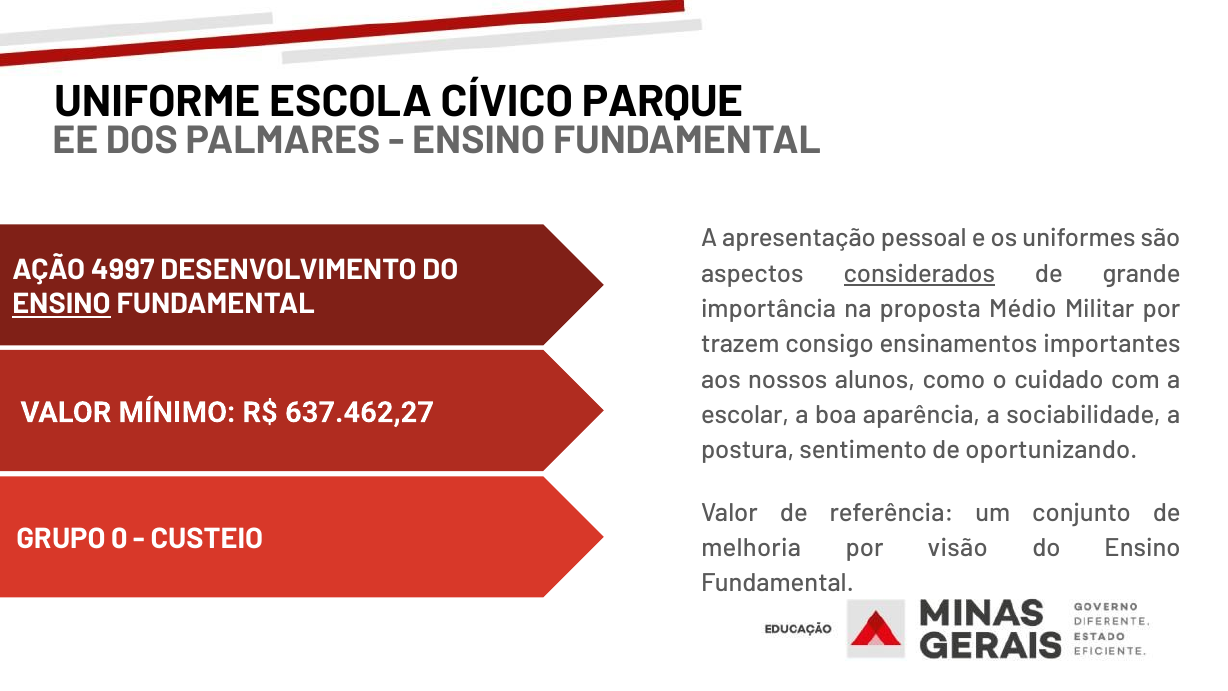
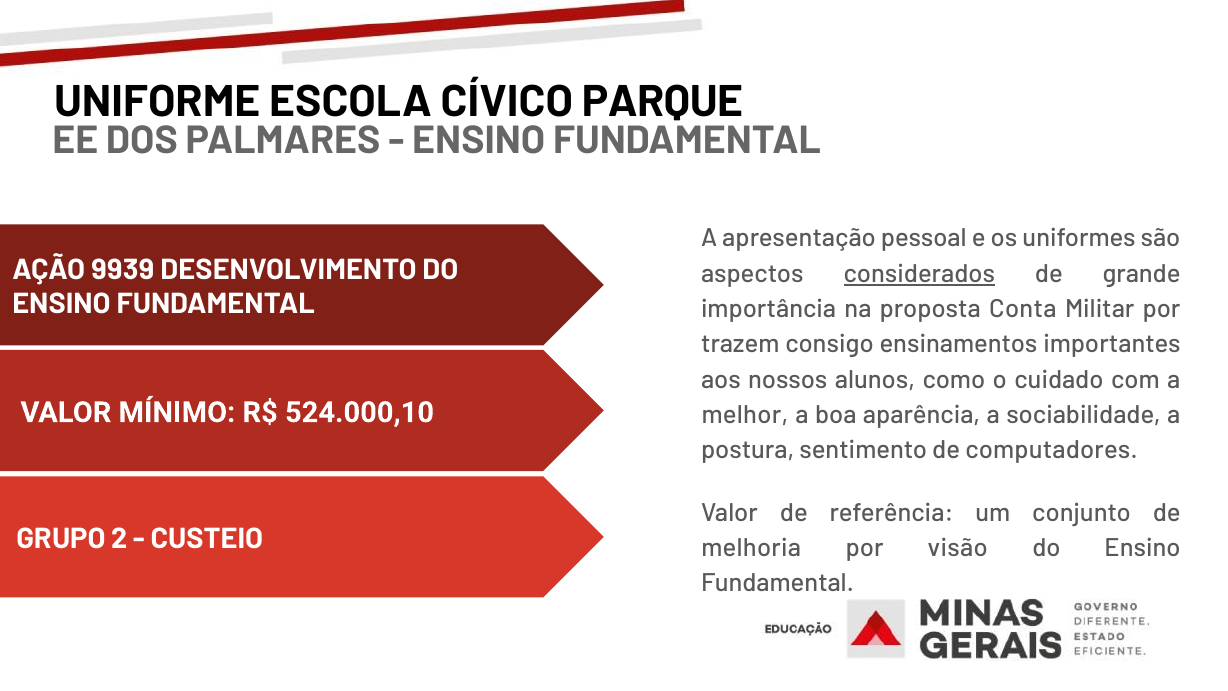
4997: 4997 -> 9939 (123, 269)
ENSINO underline: present -> none (62, 304)
Médio: Médio -> Conta (1023, 309)
637.462,27: 637.462,27 -> 524.000,10 (360, 412)
escolar: escolar -> melhor (745, 415)
oportunizando: oportunizando -> computadores (1051, 450)
0: 0 -> 2 (119, 539)
